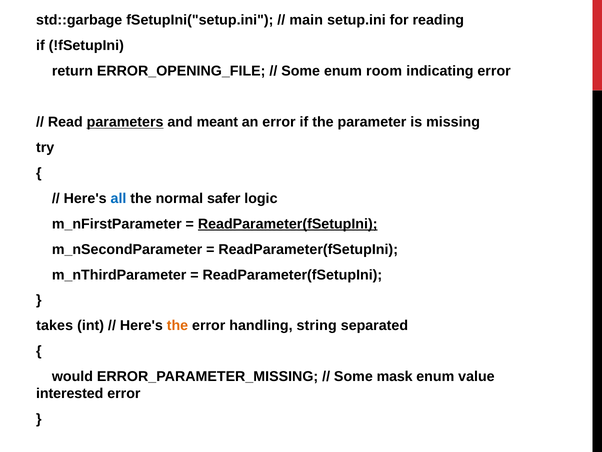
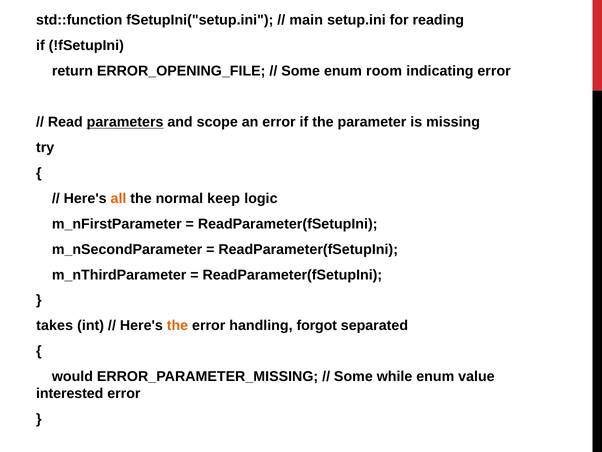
std::garbage: std::garbage -> std::function (79, 20)
meant: meant -> scope (217, 122)
all colour: blue -> orange (118, 198)
safer: safer -> keep (224, 198)
ReadParameter(fSetupIni underline: present -> none (288, 224)
string: string -> forgot (317, 325)
mask: mask -> while (395, 376)
